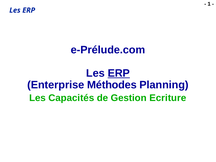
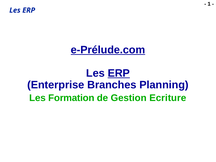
e-Prélude.com underline: none -> present (108, 50)
Méthodes: Méthodes -> Branches (112, 85)
Capacités: Capacités -> Formation (71, 98)
